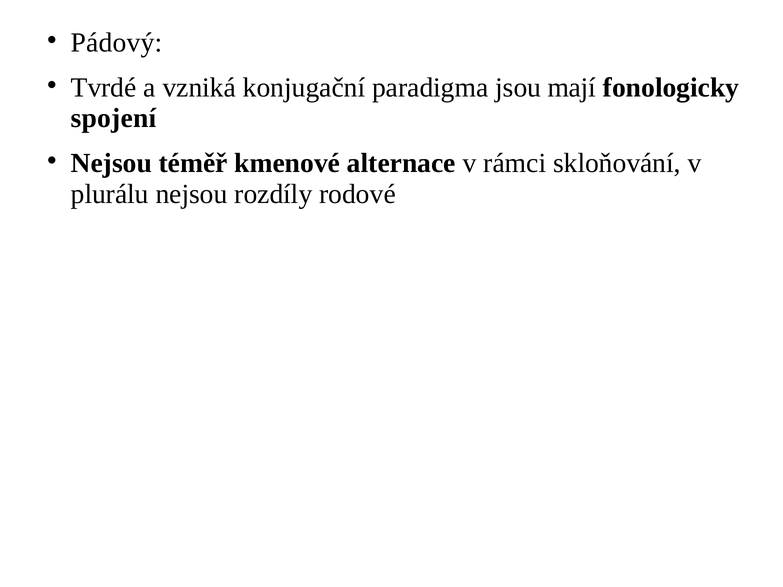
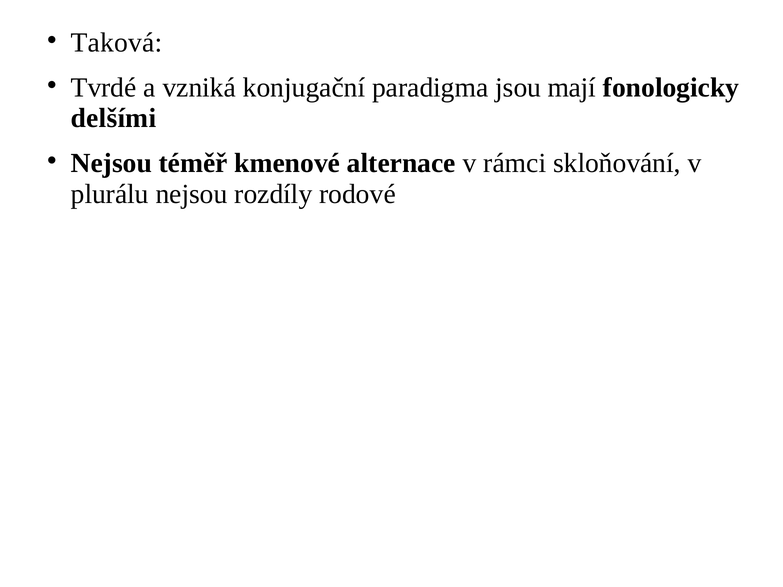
Pádový: Pádový -> Taková (117, 43)
spojení: spojení -> delšími (114, 118)
